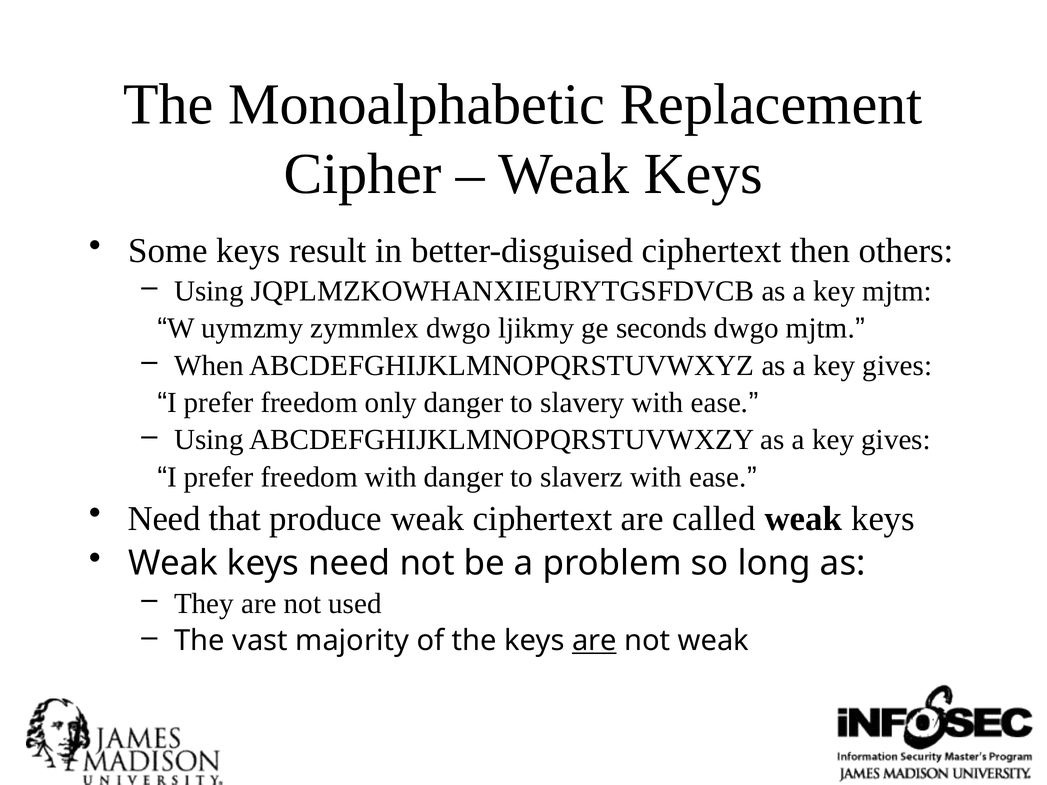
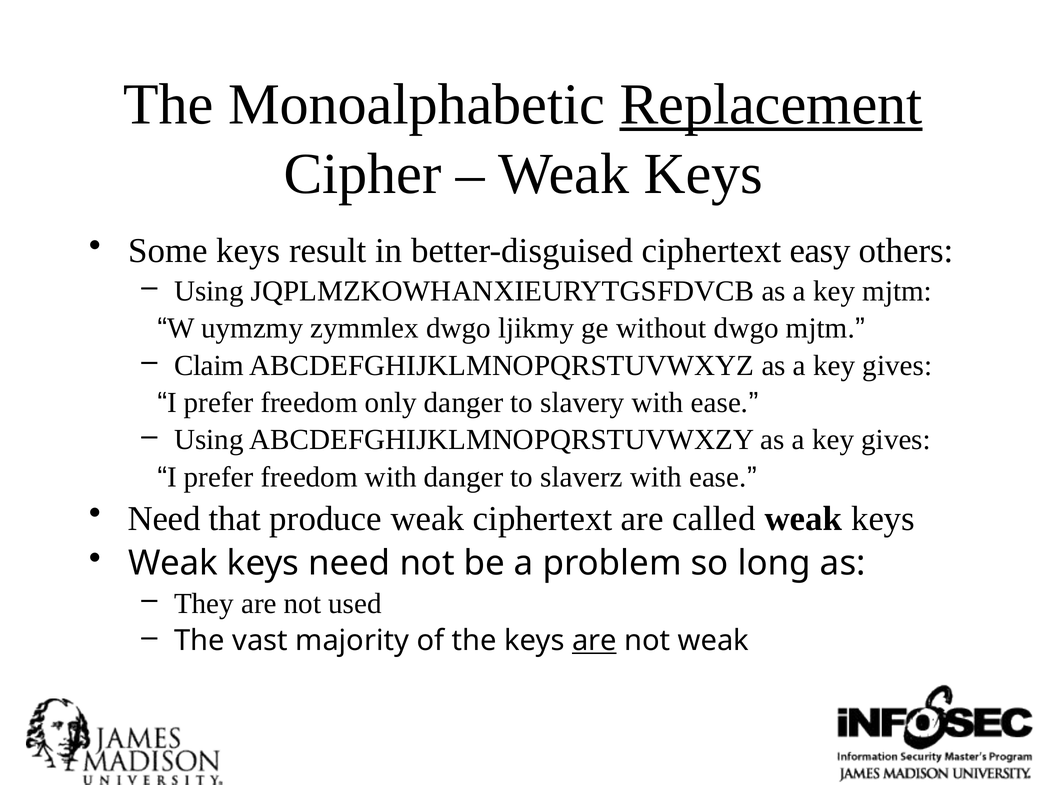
Replacement underline: none -> present (771, 104)
then: then -> easy (820, 251)
seconds: seconds -> without (661, 328)
When: When -> Claim (209, 366)
